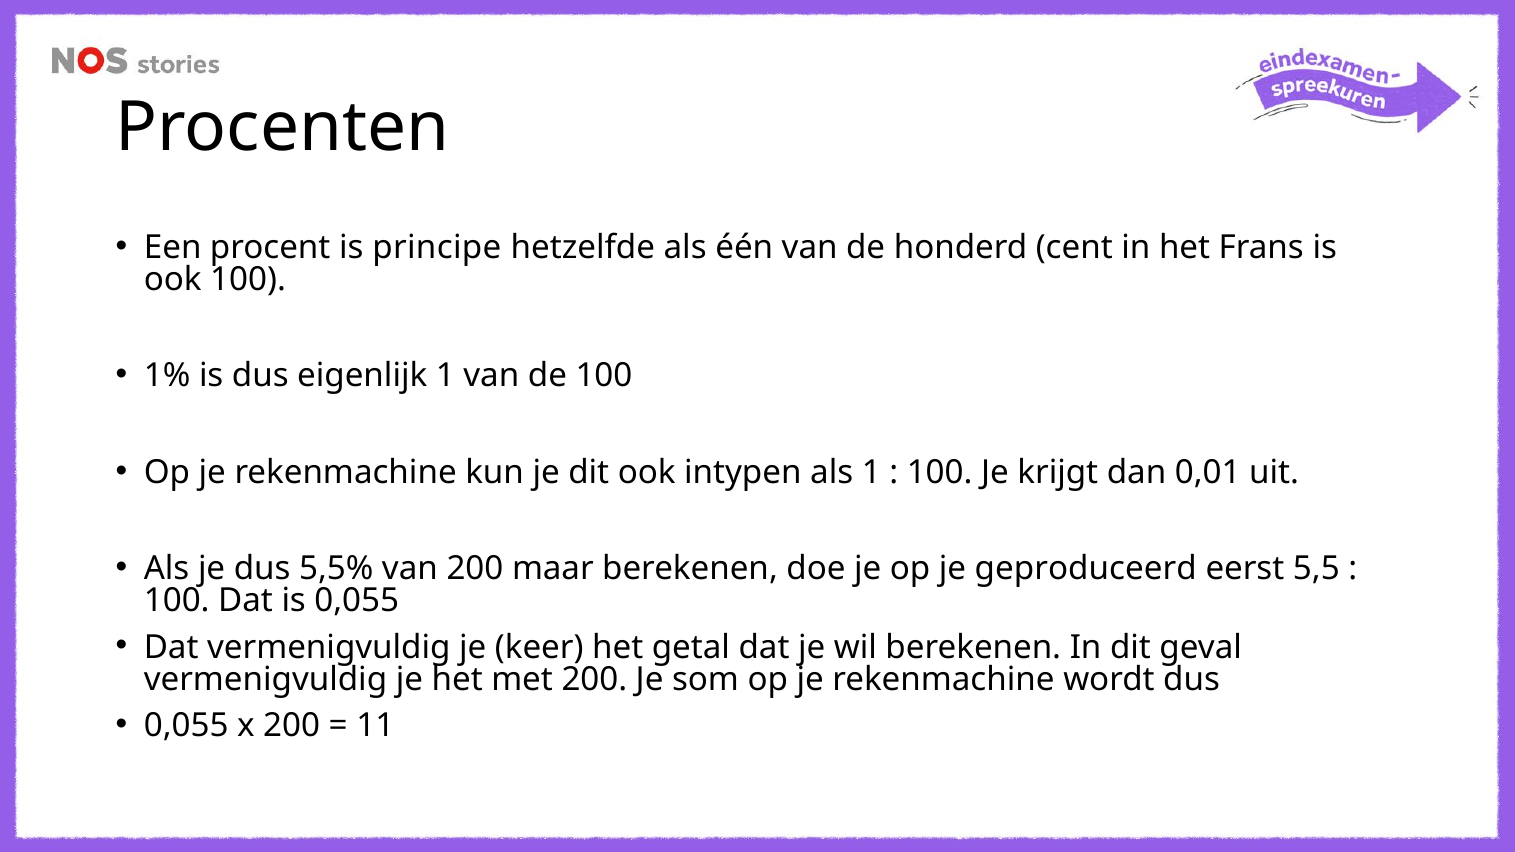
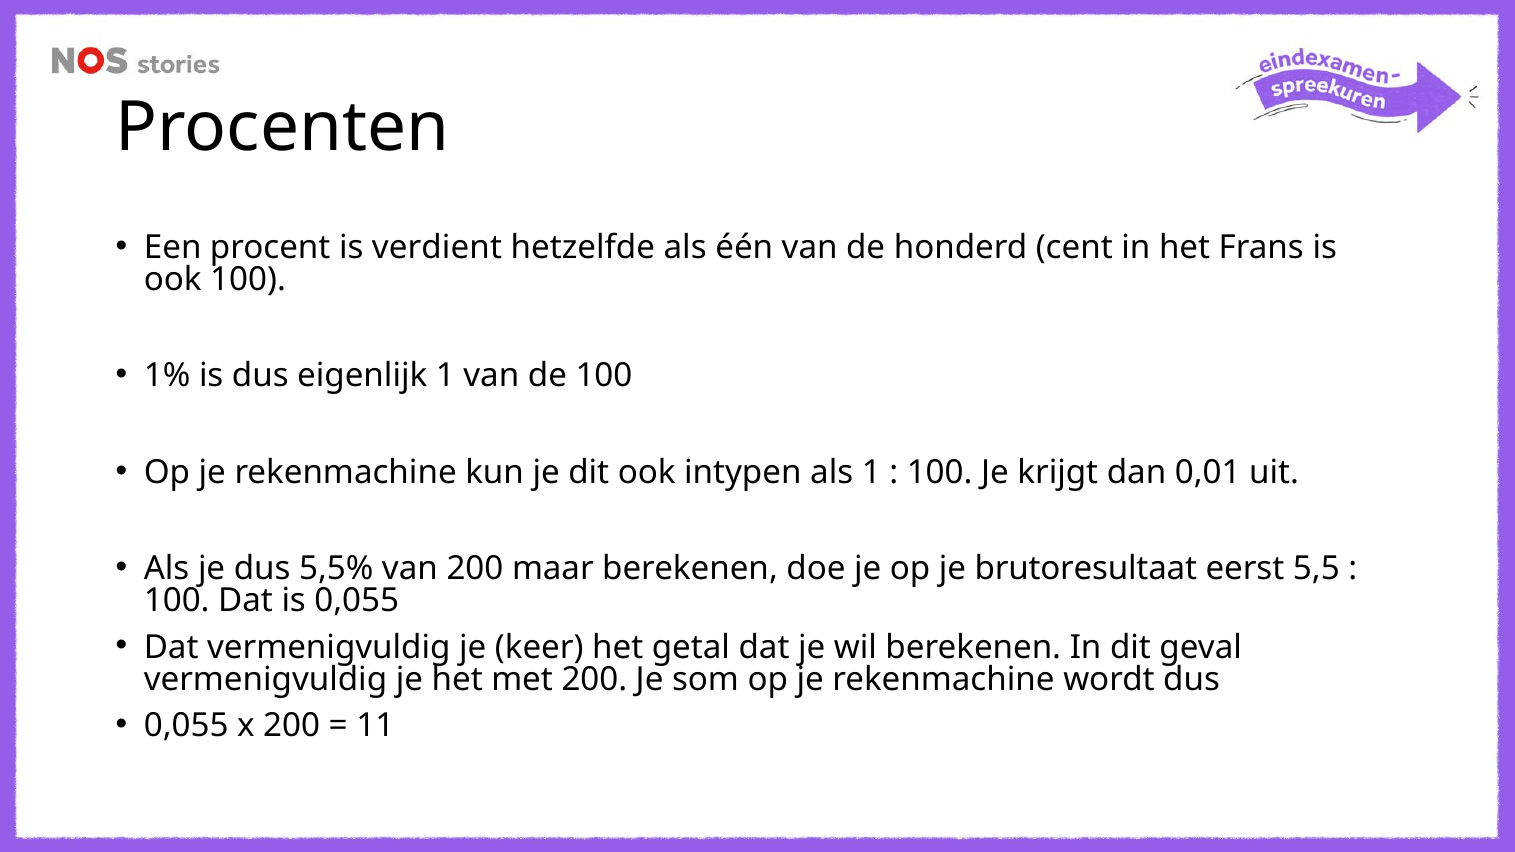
principe: principe -> verdient (437, 247)
geproduceerd: geproduceerd -> brutoresultaat (1086, 569)
